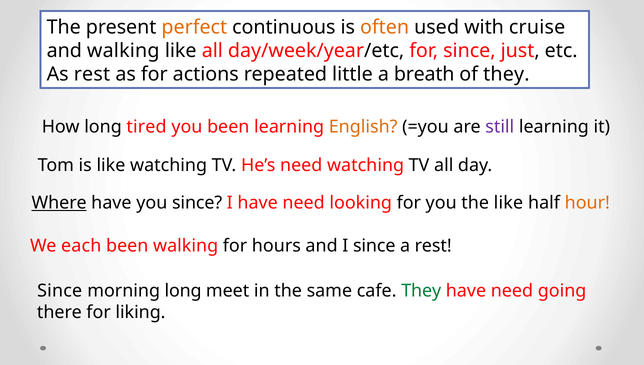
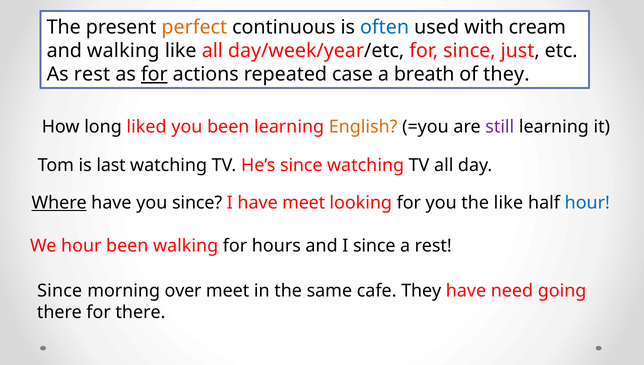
often colour: orange -> blue (385, 27)
cruise: cruise -> cream (537, 27)
for underline: none -> present (154, 74)
little: little -> case (352, 74)
tired: tired -> liked (147, 127)
is like: like -> last (111, 165)
He’s need: need -> since (301, 165)
I have need: need -> meet (304, 203)
hour colour: orange -> blue (587, 203)
We each: each -> hour (81, 246)
morning long: long -> over (183, 291)
They colour: green -> black (421, 291)
for liking: liking -> there (140, 312)
